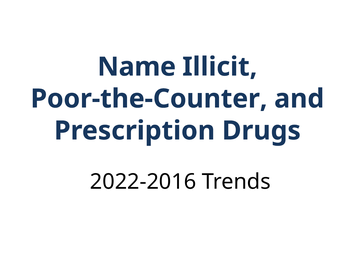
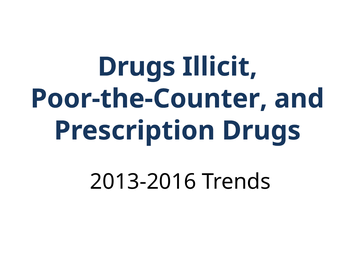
Name: Name -> Drugs (137, 67)
2022-2016: 2022-2016 -> 2013-2016 (143, 182)
